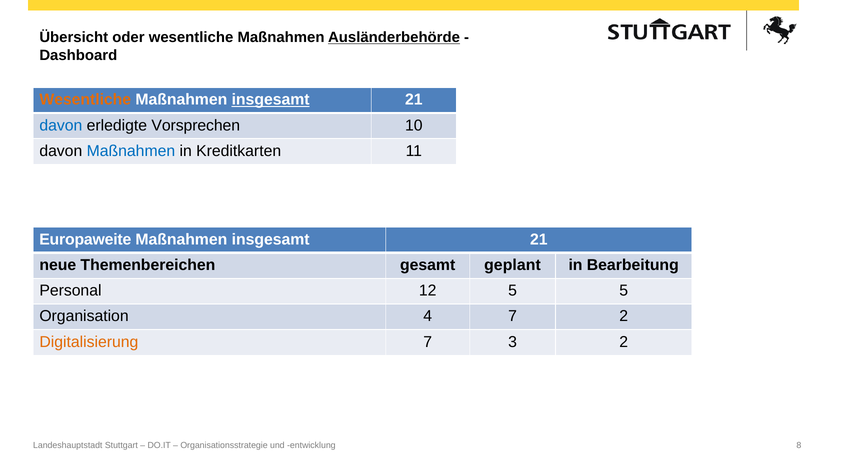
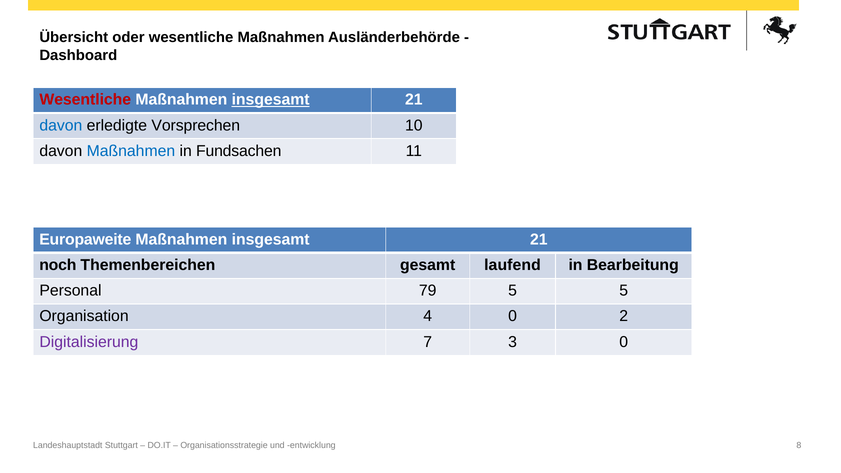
Ausländerbehörde underline: present -> none (394, 37)
Wesentliche colour: orange -> red (85, 100)
Kreditkarten: Kreditkarten -> Fundsachen (239, 151)
neue: neue -> noch (58, 265)
geplant: geplant -> laufend (512, 265)
12: 12 -> 79 (428, 291)
4 7: 7 -> 0 (513, 316)
Digitalisierung colour: orange -> purple (89, 342)
3 2: 2 -> 0 (624, 342)
